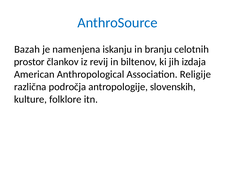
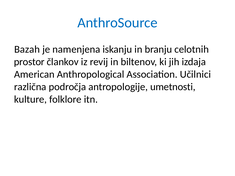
Religije: Religije -> Učilnici (195, 74)
slovenskih: slovenskih -> umetnosti (173, 87)
